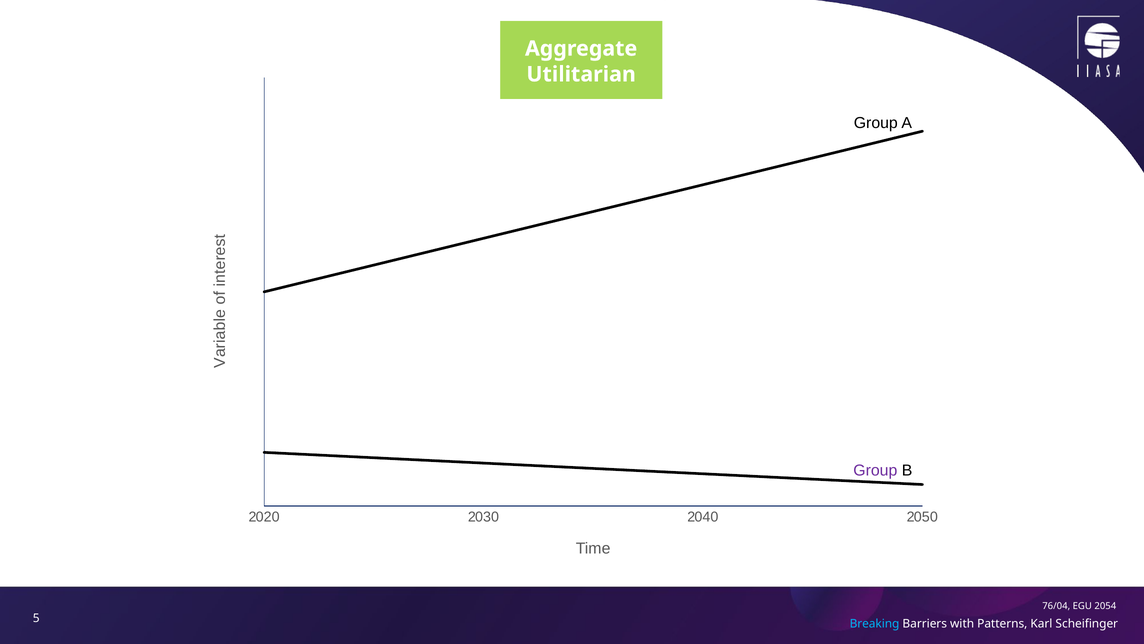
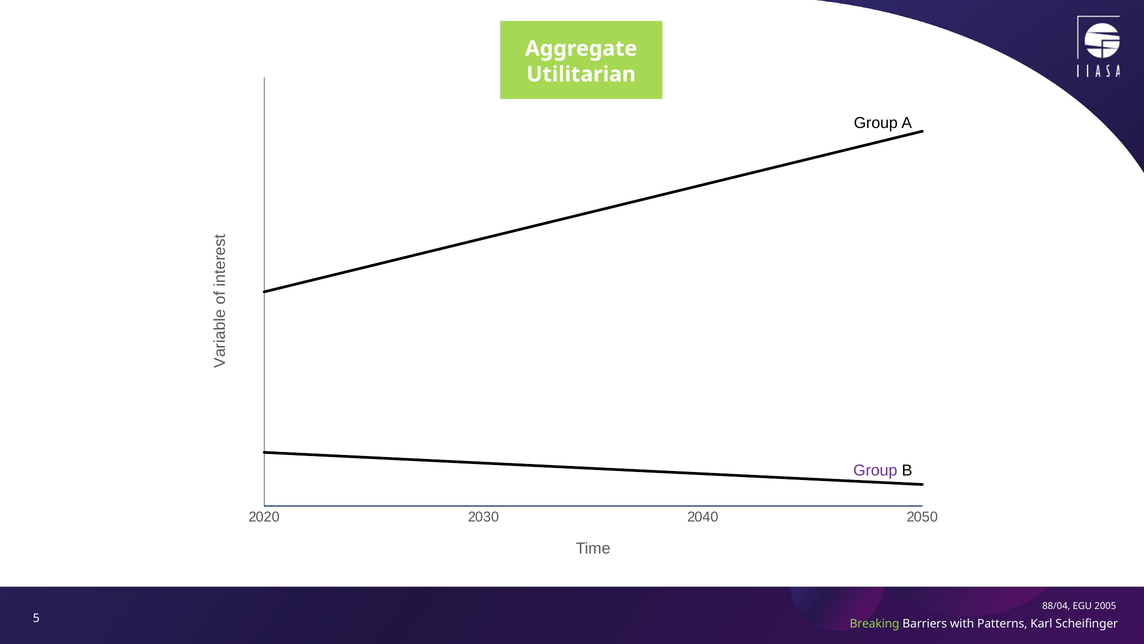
76/04: 76/04 -> 88/04 (1056, 605)
2054: 2054 -> 2005 (1105, 605)
Breaking colour: light blue -> light green (875, 623)
